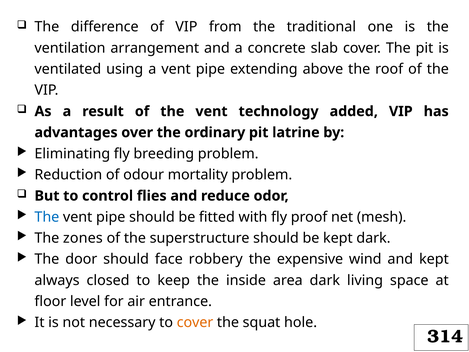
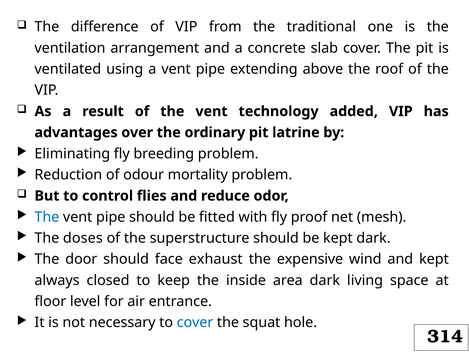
zones: zones -> doses (83, 238)
robbery: robbery -> exhaust (216, 259)
cover colour: orange -> blue (195, 322)
